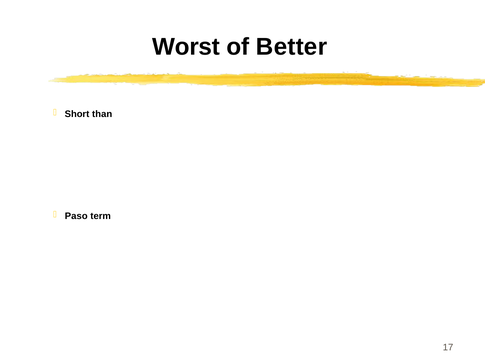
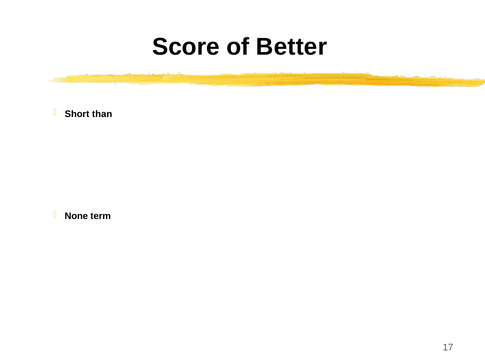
Worst: Worst -> Score (186, 47)
Paso: Paso -> None (76, 216)
